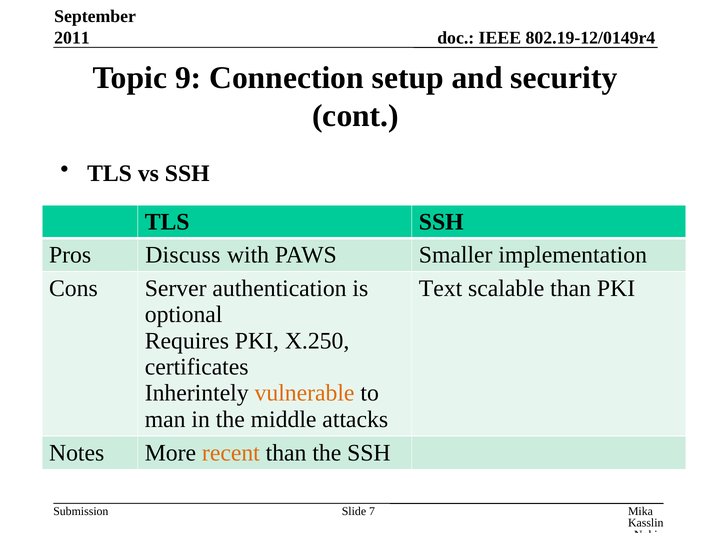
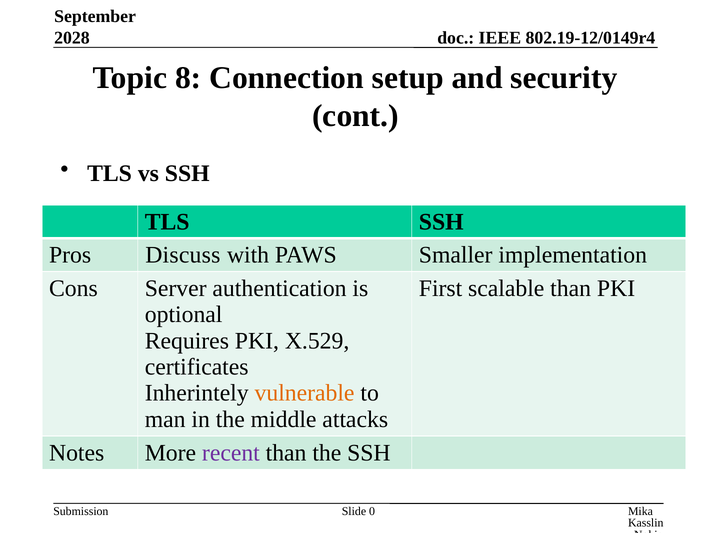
2011: 2011 -> 2028 (72, 38)
9: 9 -> 8 (188, 78)
Text: Text -> First (441, 289)
X.250: X.250 -> X.529 (317, 341)
recent colour: orange -> purple (231, 453)
7: 7 -> 0 (372, 511)
